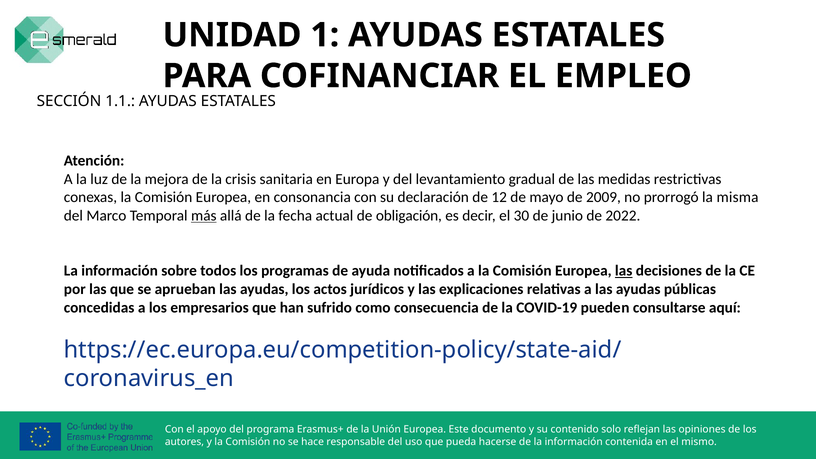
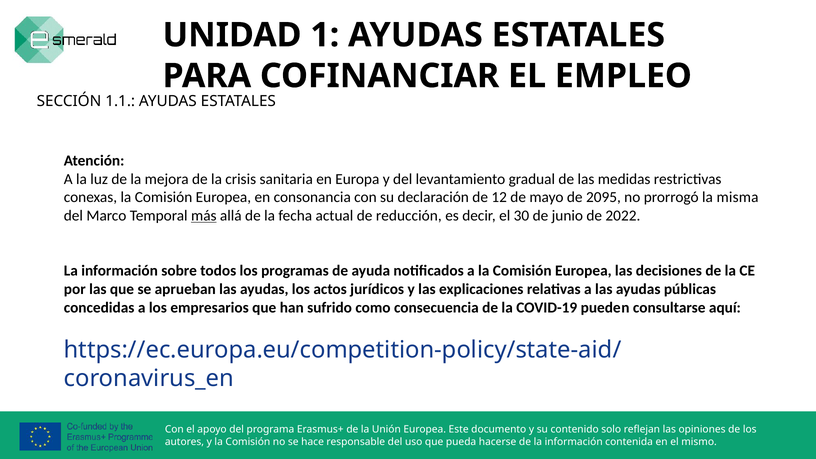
2009: 2009 -> 2095 (603, 197)
obligación: obligación -> reducción (409, 216)
las underline: present -> none (624, 271)
